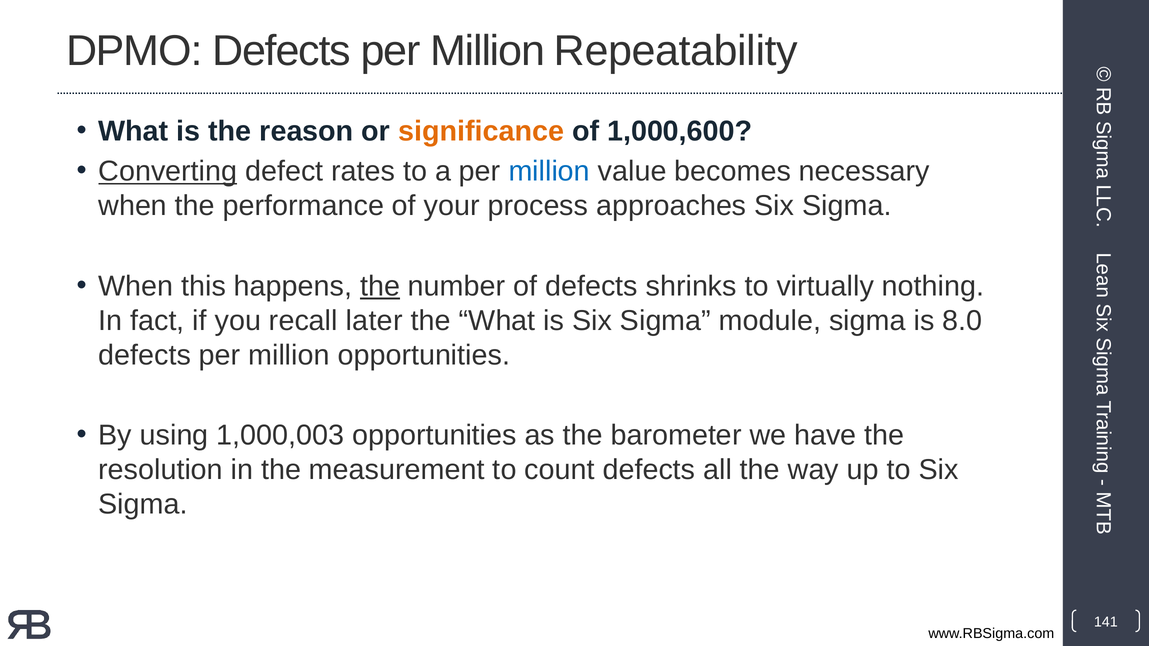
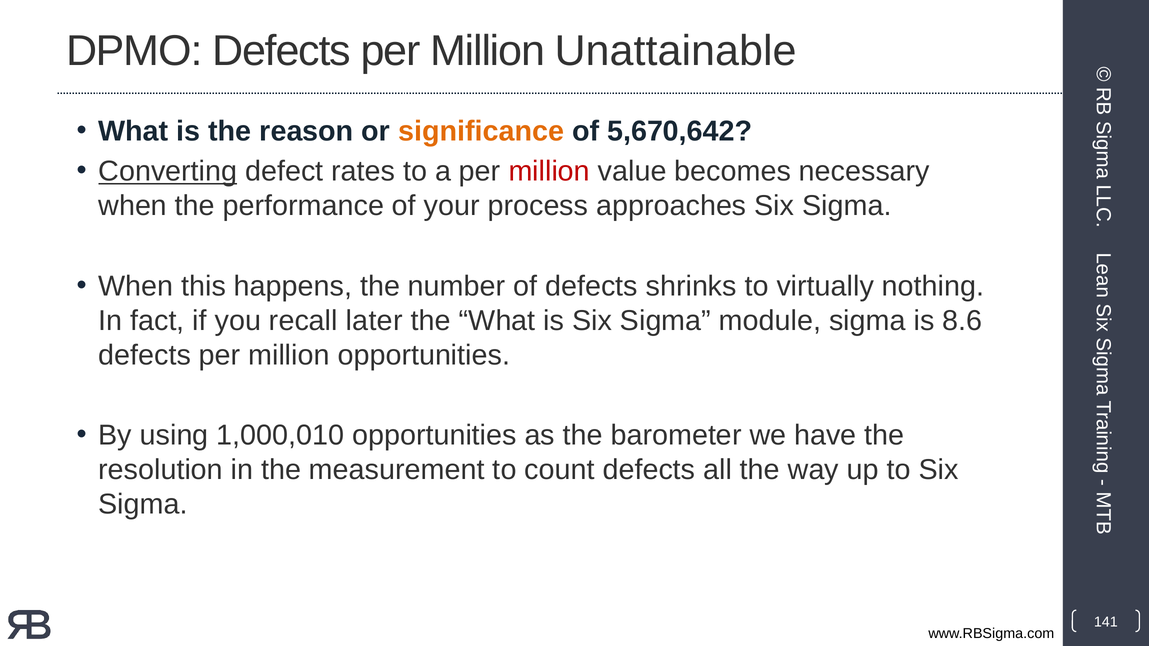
Repeatability: Repeatability -> Unattainable (676, 51)
1,000,600: 1,000,600 -> 5,670,642 (680, 131)
million colour: blue -> red (549, 171)
the underline: present -> none (380, 286)
8.0: 8.0 -> 8.6 (962, 321)
1,000,003: 1,000,003 -> 1,000,010 (280, 436)
